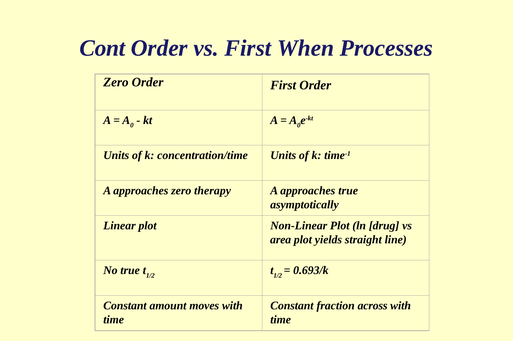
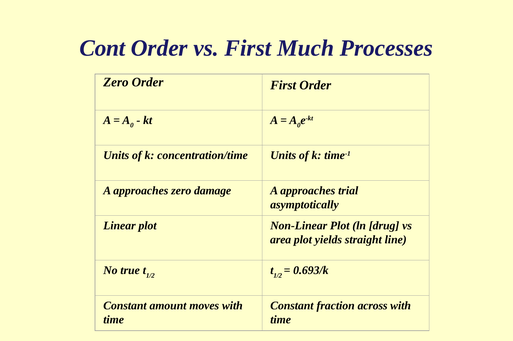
When: When -> Much (306, 48)
therapy: therapy -> damage (213, 190)
approaches true: true -> trial (348, 190)
